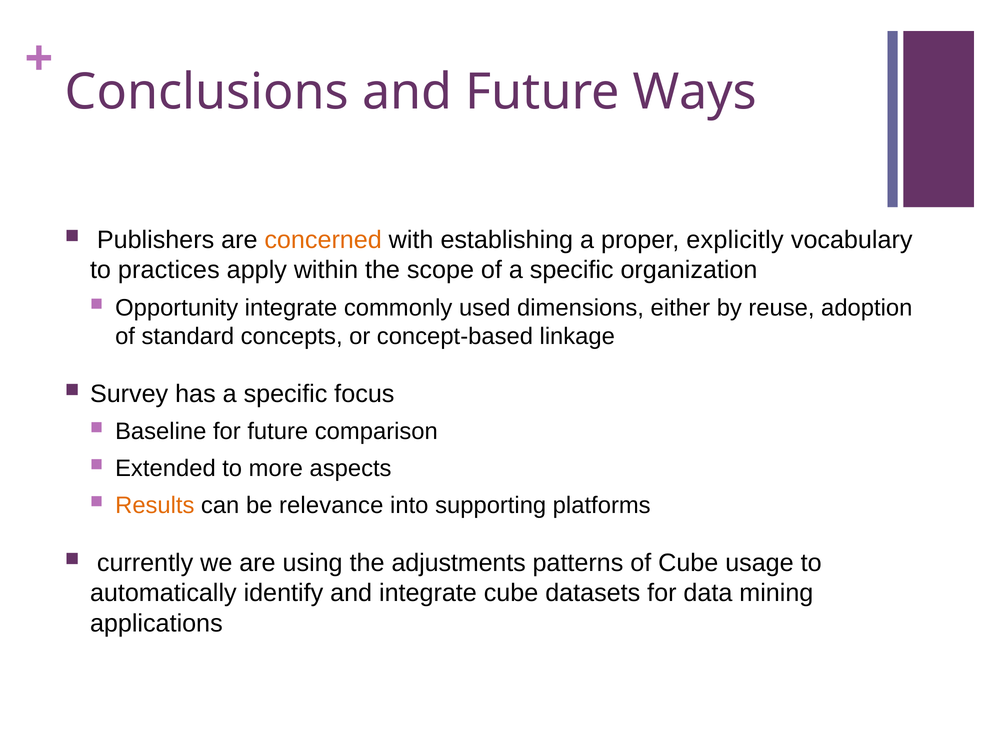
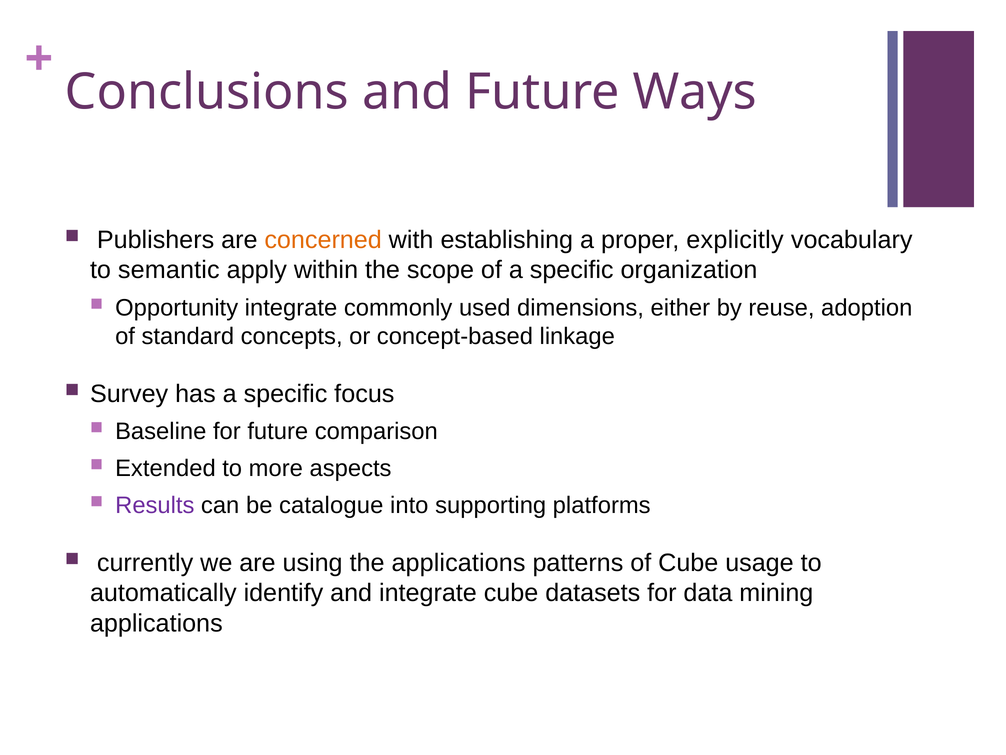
practices: practices -> semantic (169, 270)
Results colour: orange -> purple (155, 505)
relevance: relevance -> catalogue (331, 505)
the adjustments: adjustments -> applications (459, 562)
